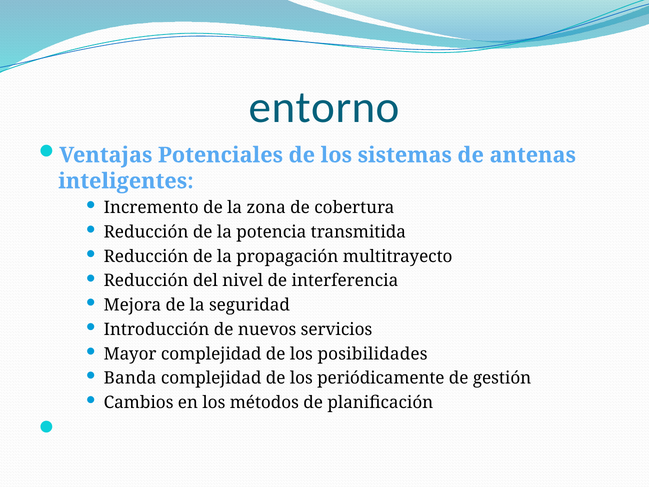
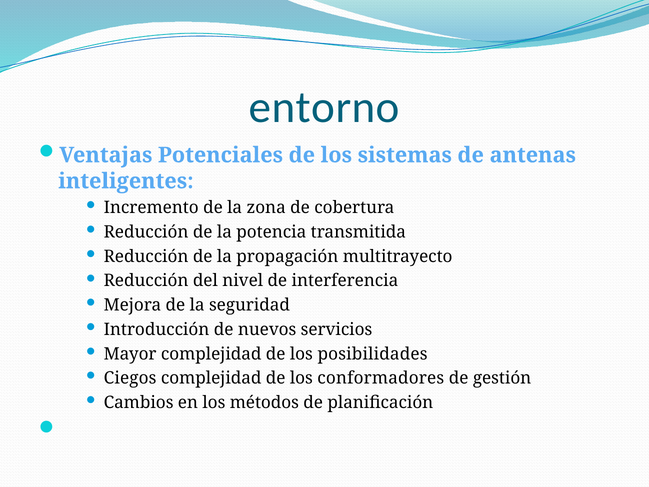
Banda: Banda -> Ciegos (130, 378)
periódicamente: periódicamente -> conformadores (381, 378)
